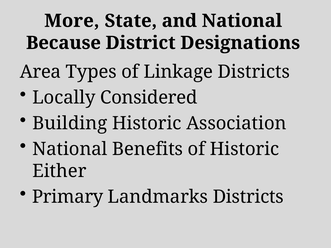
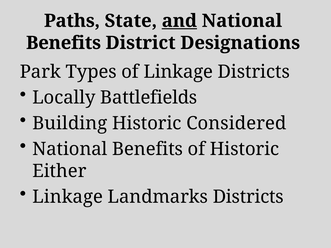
More: More -> Paths (72, 21)
and underline: none -> present (179, 21)
Because: Because -> Benefits (64, 43)
Area: Area -> Park (40, 72)
Considered: Considered -> Battlefields (149, 98)
Association: Association -> Considered (236, 123)
Primary: Primary -> Linkage (68, 197)
